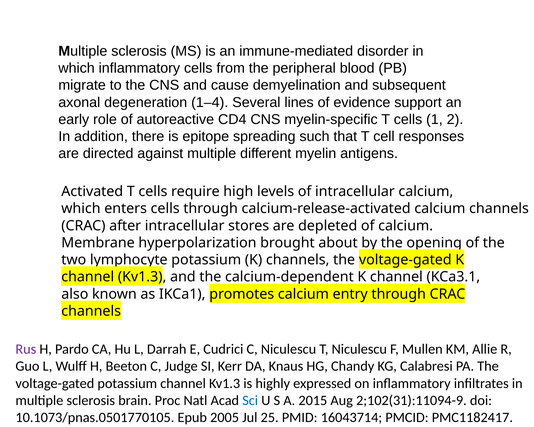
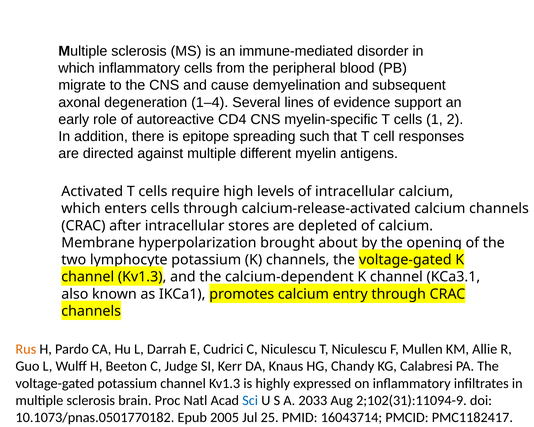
Rus colour: purple -> orange (26, 349)
2015: 2015 -> 2033 (313, 401)
10.1073/pnas.0501770105: 10.1073/pnas.0501770105 -> 10.1073/pnas.0501770182 (95, 418)
